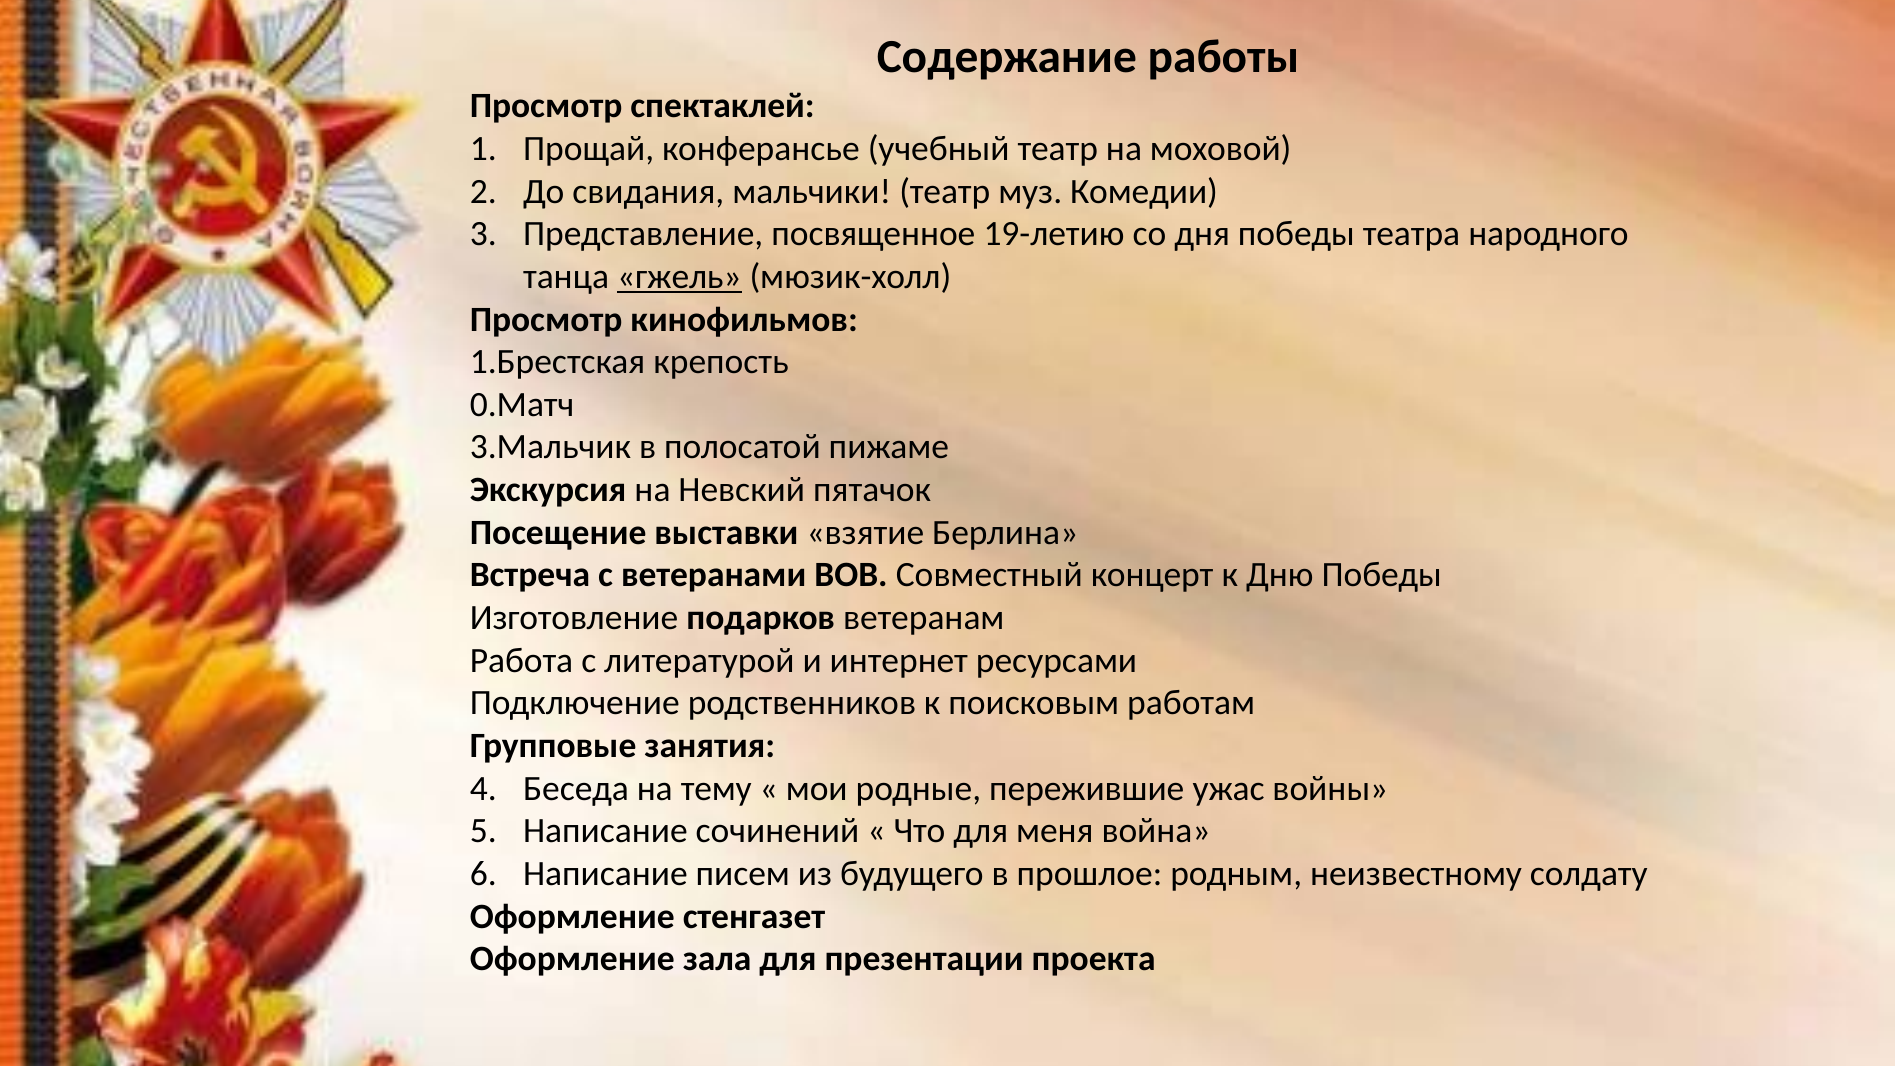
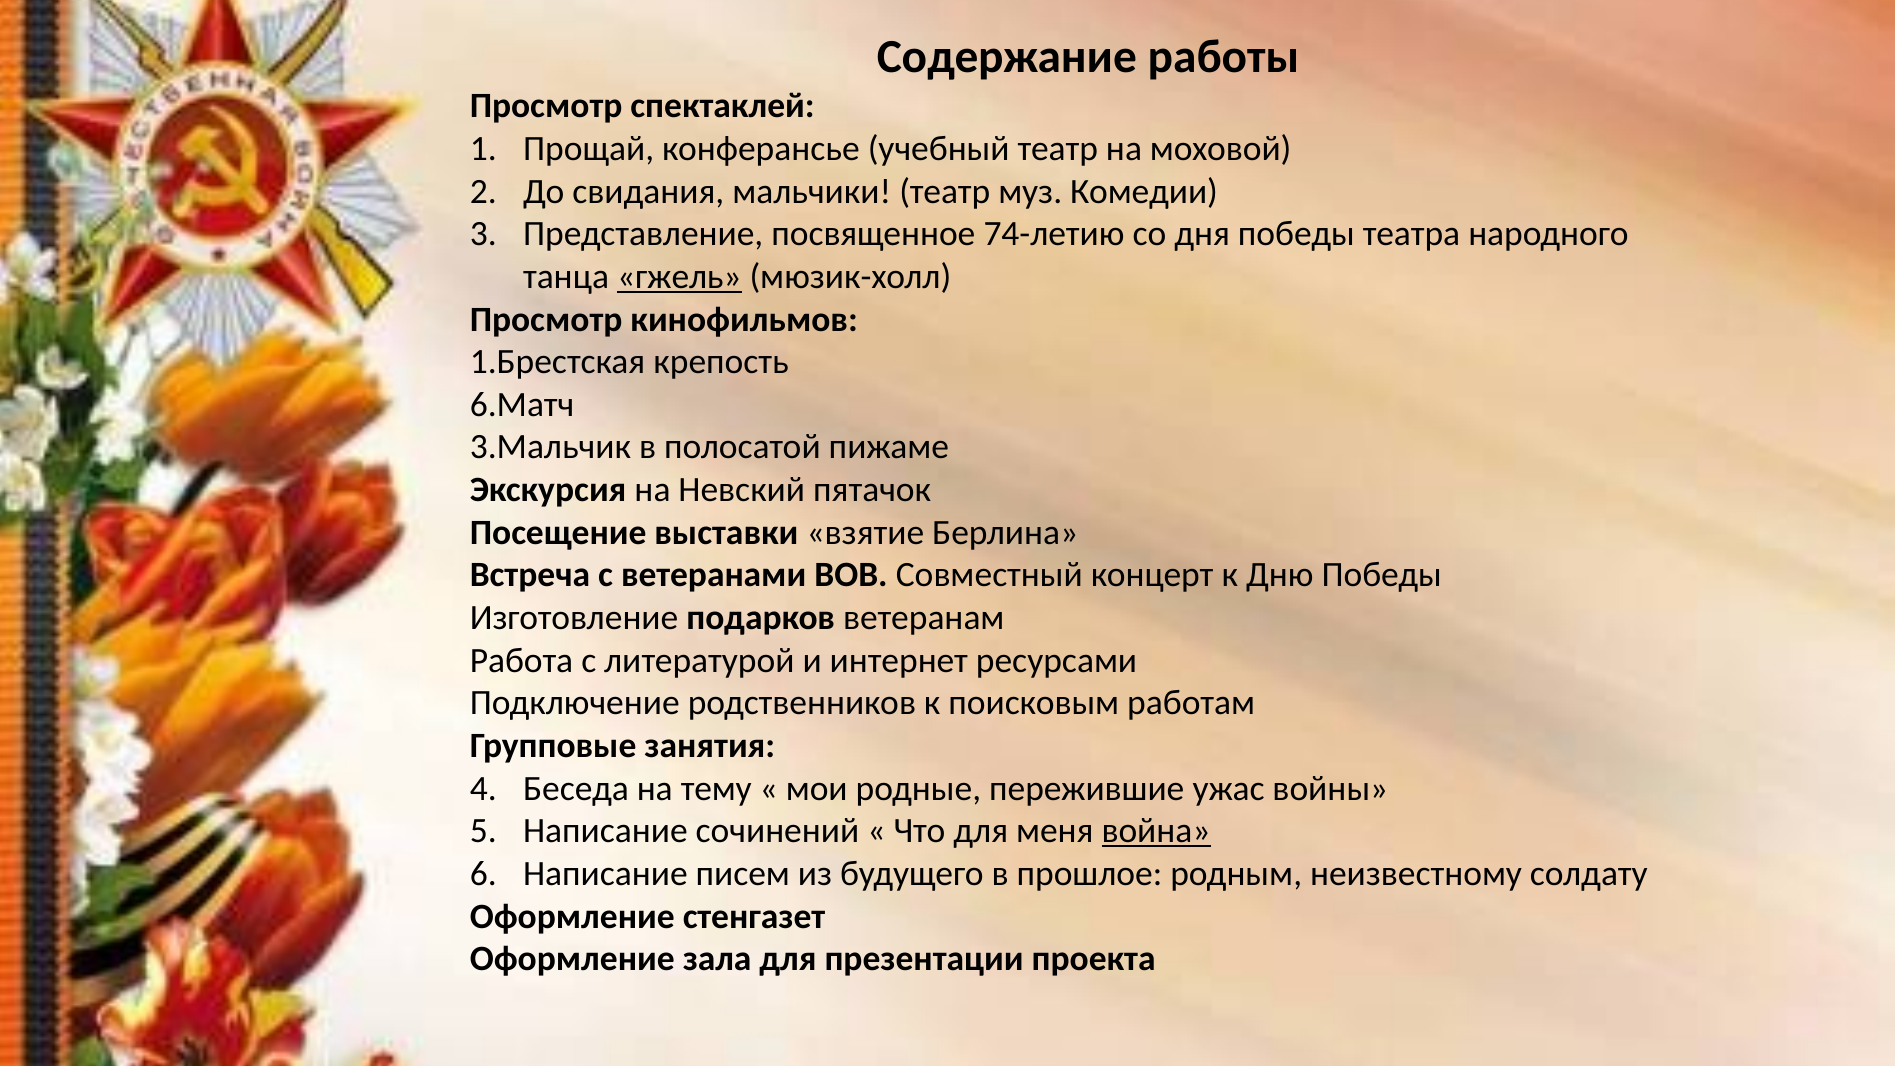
19-летию: 19-летию -> 74-летию (1054, 234)
0.Матч: 0.Матч -> 6.Матч (522, 405)
война underline: none -> present (1156, 831)
